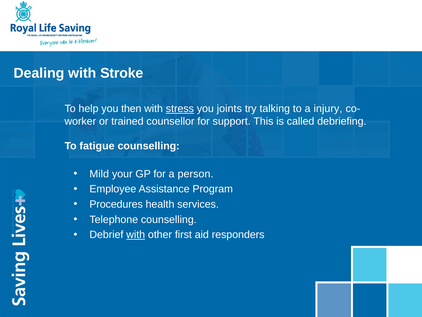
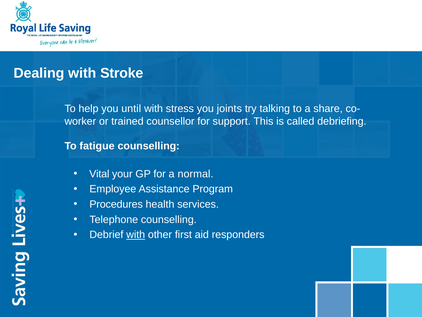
then: then -> until (131, 109)
stress underline: present -> none (180, 109)
injury: injury -> share (328, 109)
Mild: Mild -> Vital (99, 174)
person: person -> normal (196, 174)
